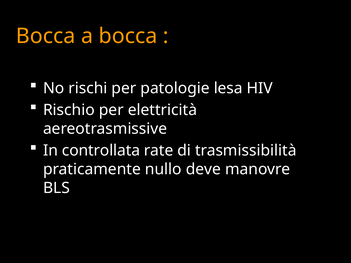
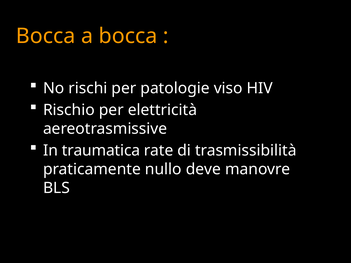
lesa: lesa -> viso (228, 88)
controllata: controllata -> traumatica (101, 151)
